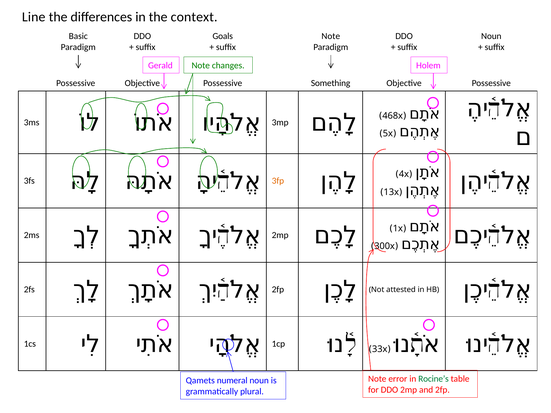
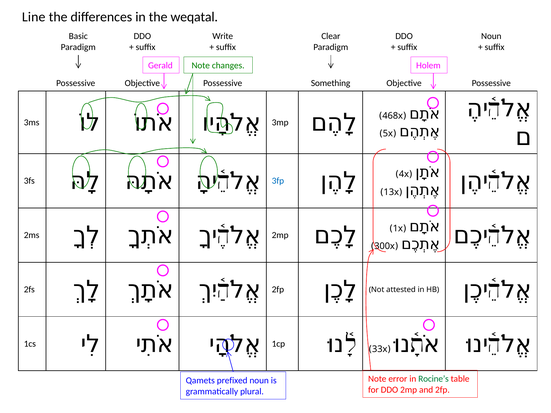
context: context -> weqatal (194, 17)
Goals: Goals -> Write (223, 36)
Note: Note -> Clear (331, 36)
3fp colour: orange -> blue (278, 181)
numeral: numeral -> prefixed (232, 381)
